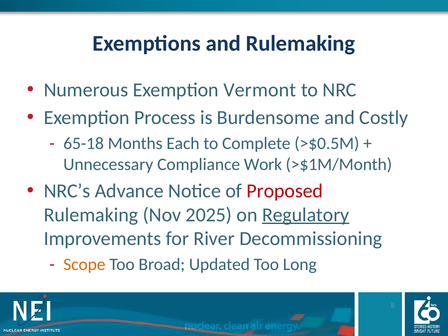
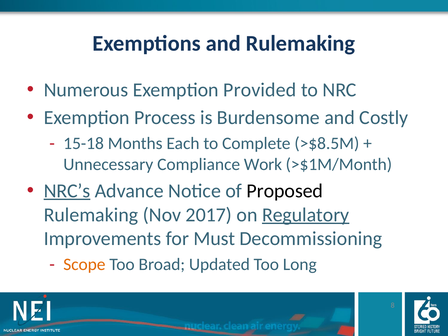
Vermont: Vermont -> Provided (260, 90)
65-18: 65-18 -> 15-18 (84, 143)
>$0.5M: >$0.5M -> >$8.5M (327, 143)
NRC’s underline: none -> present (67, 191)
Proposed colour: red -> black (285, 191)
2025: 2025 -> 2017 (209, 215)
River: River -> Must (214, 239)
